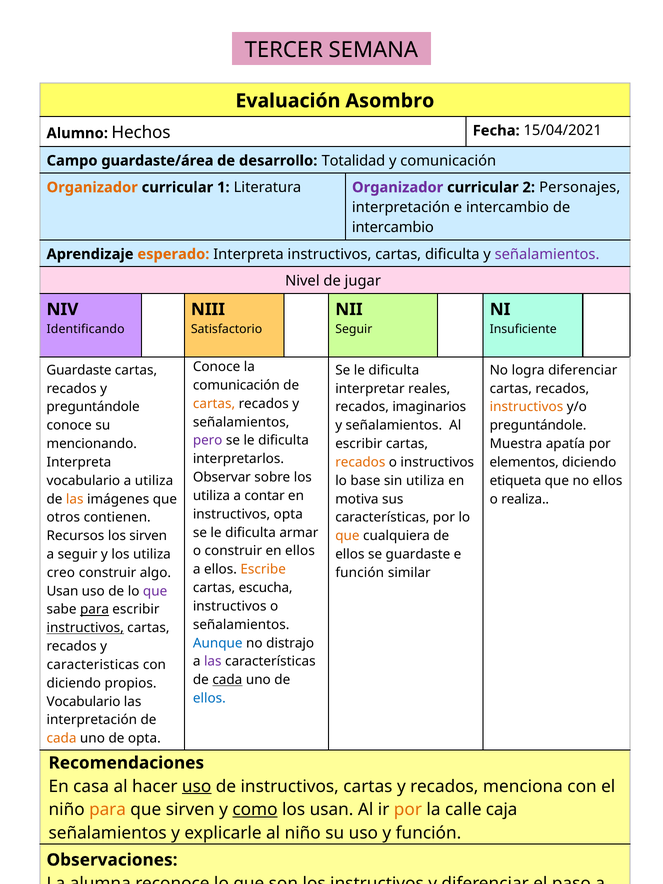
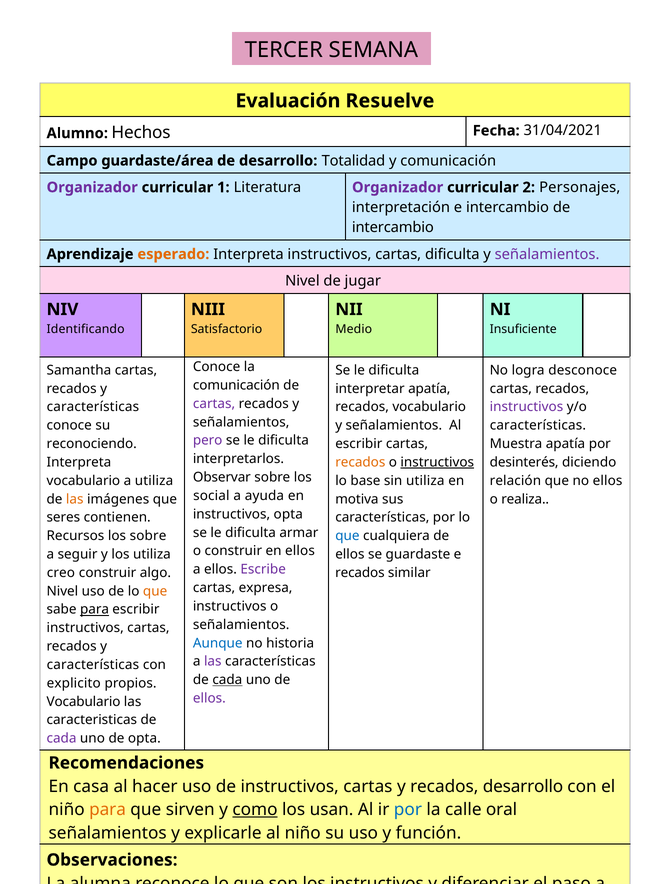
Asombro: Asombro -> Resuelve (390, 101)
15/04/2021: 15/04/2021 -> 31/04/2021 (563, 131)
Organizador colour: orange -> purple (92, 187)
Seguir: Seguir -> Medio (354, 329)
Guardaste: Guardaste -> Samantha (79, 370)
logra diferenciar: diferenciar -> desconoce (583, 370)
interpretar reales: reales -> apatía (429, 389)
cartas colour: orange -> purple (214, 404)
preguntándole: preguntándole -> características (93, 407)
recados imaginarios: imaginarios -> vocabulario (429, 407)
instructivos colour: orange -> purple (526, 407)
preguntándole: preguntándole -> características (538, 425)
mencionando: mencionando -> reconociendo (92, 444)
instructivos underline: none -> present (437, 462)
elementos: elementos -> desinterés (524, 462)
etiqueta: etiqueta -> relación (515, 481)
utiliza: utiliza -> social (211, 496)
a contar: contar -> ayuda (264, 496)
otros: otros -> seres (63, 517)
los sirven: sirven -> sobre (148, 536)
que colour: orange -> blue (347, 536)
Escribe colour: orange -> purple (263, 569)
función: función -> recados (360, 573)
escucha: escucha -> expresa (266, 588)
Usan: Usan -> Nivel (62, 591)
que colour: purple -> orange (155, 591)
instructivos underline: present -> none (85, 628)
distrajo: distrajo -> historia (290, 643)
caracteristicas: caracteristicas -> características (93, 665)
diciendo: diciendo -> explicito (74, 683)
ellos colour: blue -> purple (209, 698)
interpretación: interpretación -> caracteristicas (92, 720)
cada colour: orange -> purple (62, 738)
uso underline: present -> none (197, 786)
recados menciona: menciona -> desarrollo (523, 786)
por colour: orange -> blue (408, 810)
caja: caja -> oral (502, 810)
